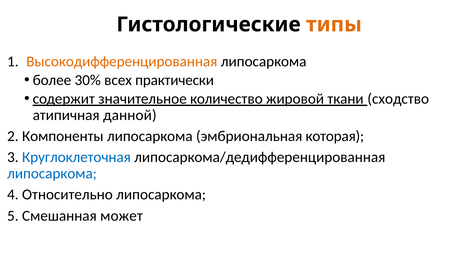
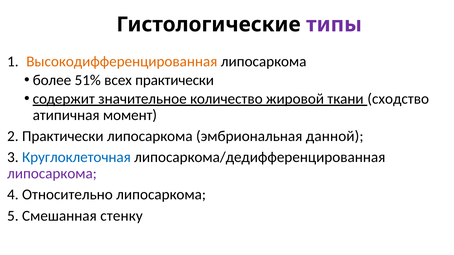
типы colour: orange -> purple (334, 25)
30%: 30% -> 51% (88, 80)
данной: данной -> момент (130, 115)
2 Компоненты: Компоненты -> Практически (63, 136)
которая: которая -> данной (335, 136)
липосаркома colour: blue -> purple (52, 174)
может: может -> стенку (122, 216)
